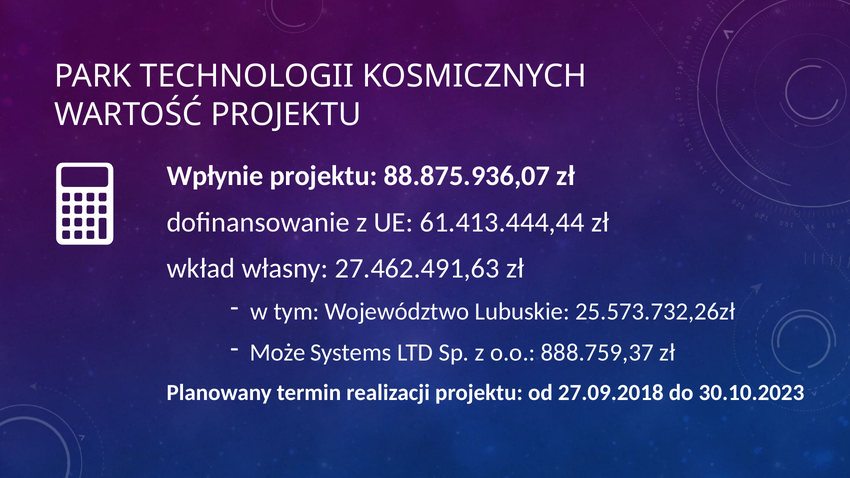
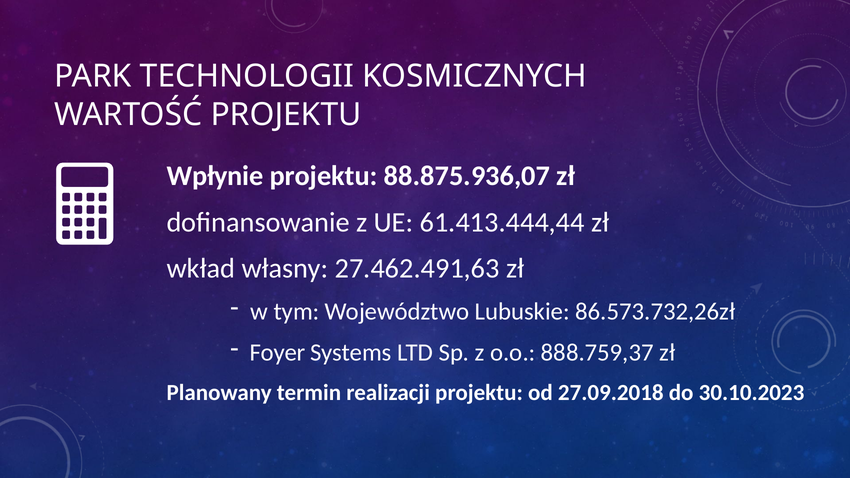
25.573.732,26zł: 25.573.732,26zł -> 86.573.732,26zł (655, 312)
Może: Może -> Foyer (278, 353)
